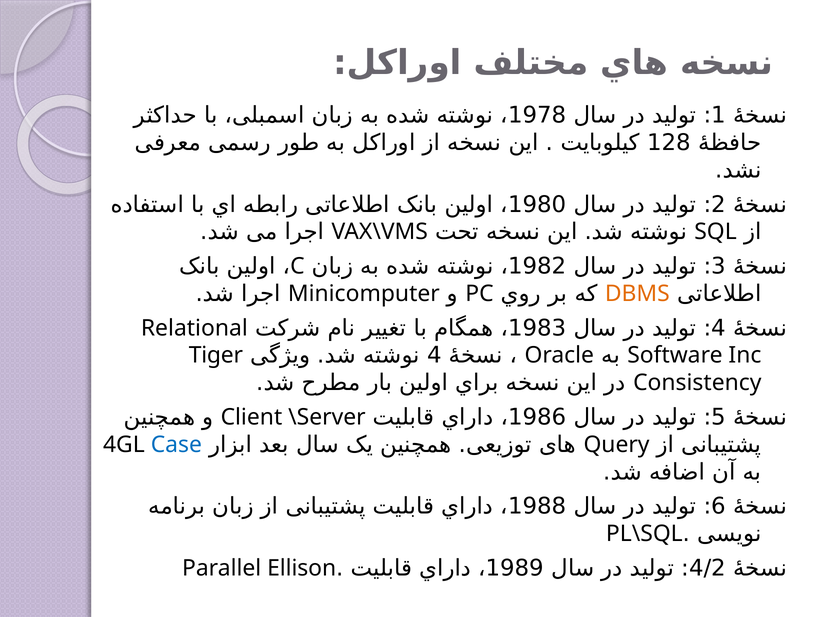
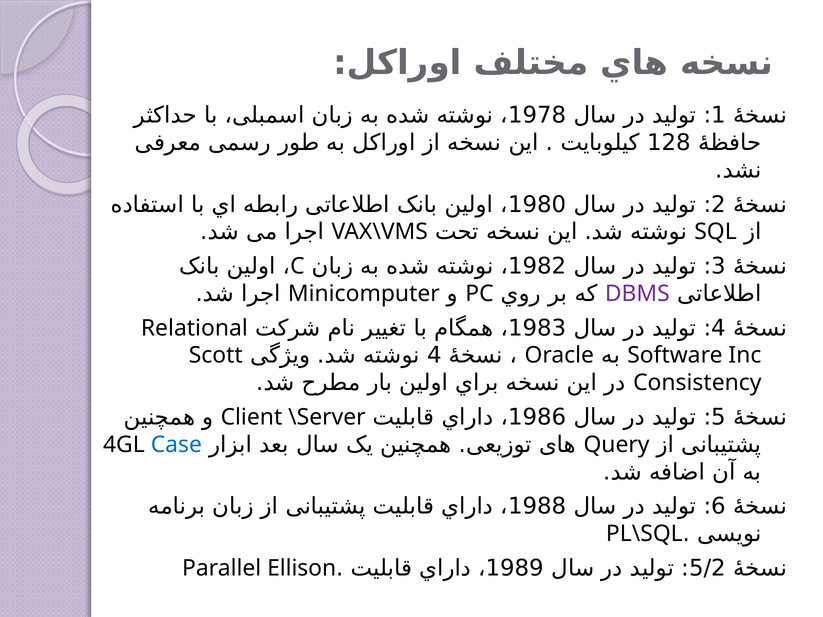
DBMS colour: orange -> purple (637, 294)
Tiger: Tiger -> Scott (216, 356)
4/2: 4/2 -> 5/2 (707, 568)
